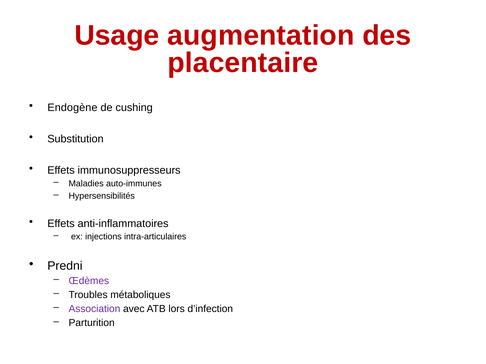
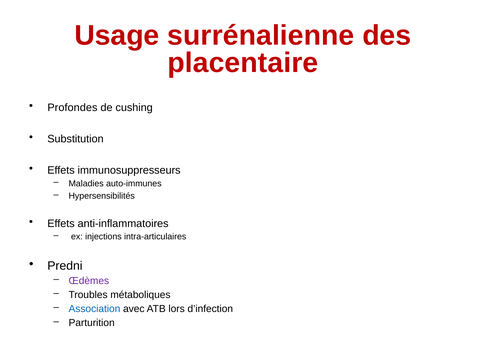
augmentation: augmentation -> surrénalienne (261, 36)
Endogène: Endogène -> Profondes (72, 108)
Association colour: purple -> blue (94, 309)
